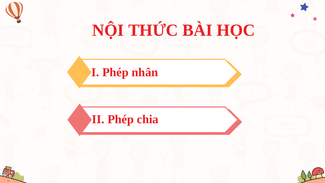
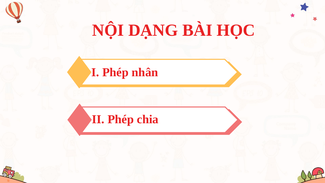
THỨC: THỨC -> DẠNG (153, 30)
